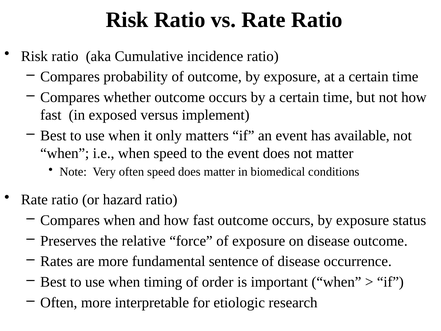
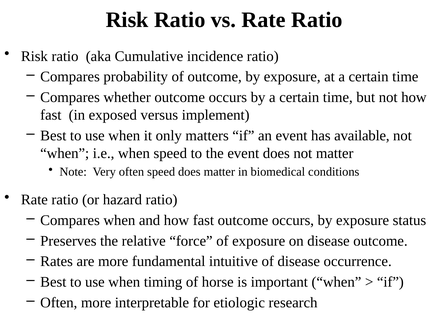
sentence: sentence -> intuitive (234, 261)
order: order -> horse (218, 282)
